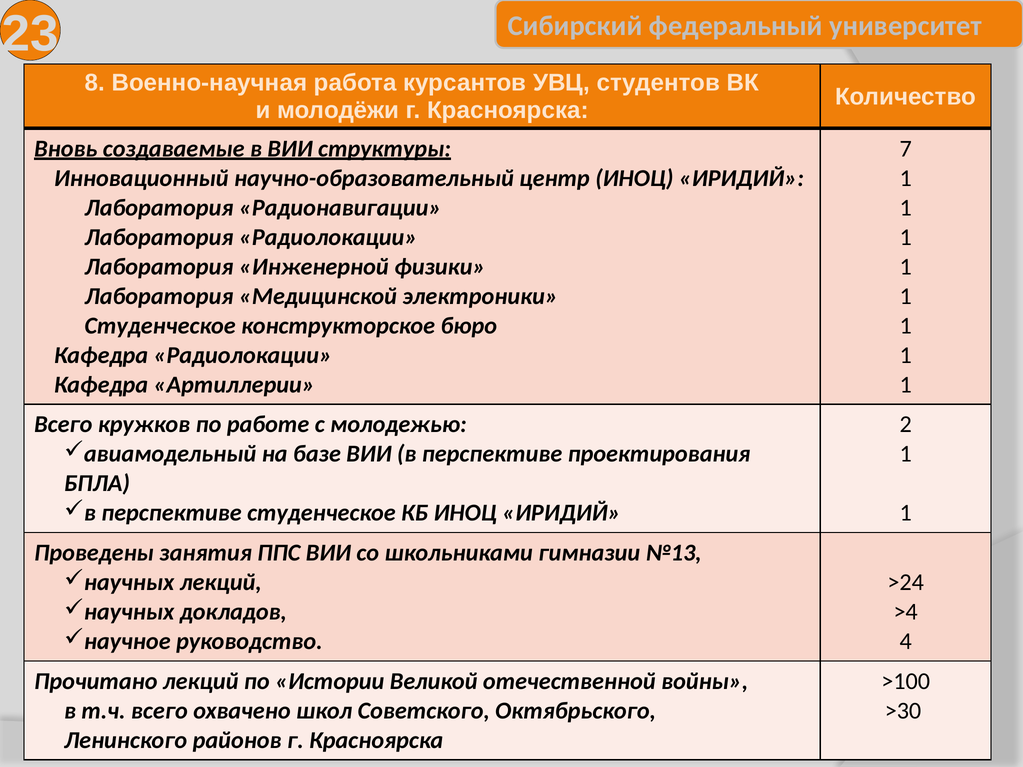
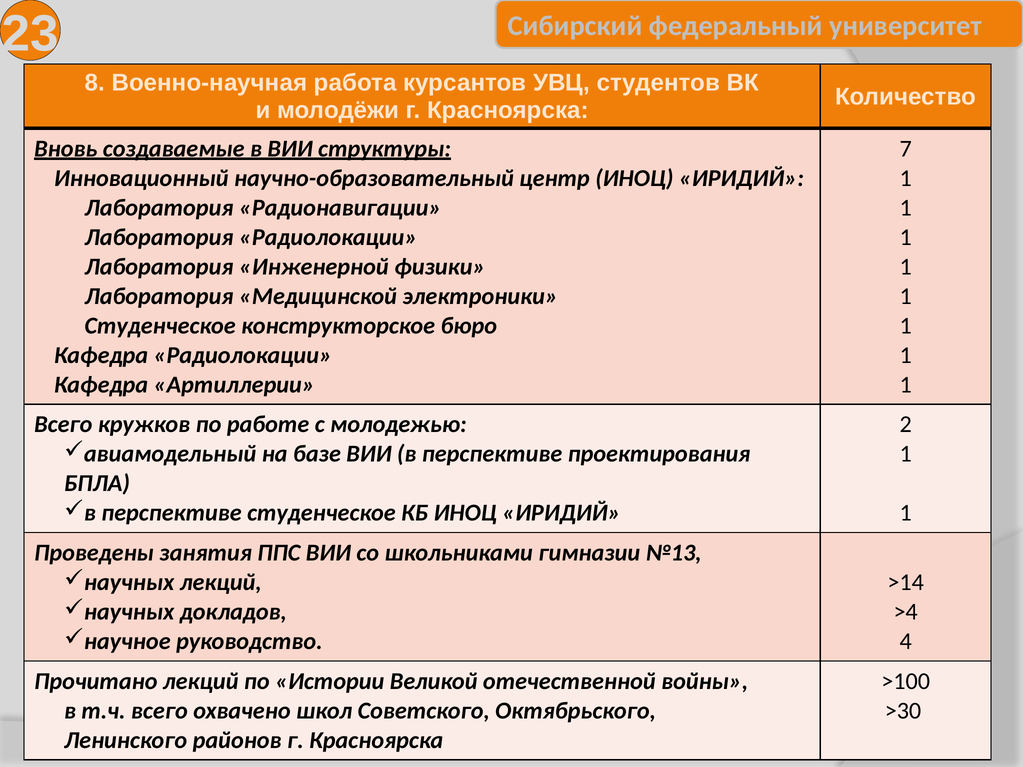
>24: >24 -> >14 (906, 582)
